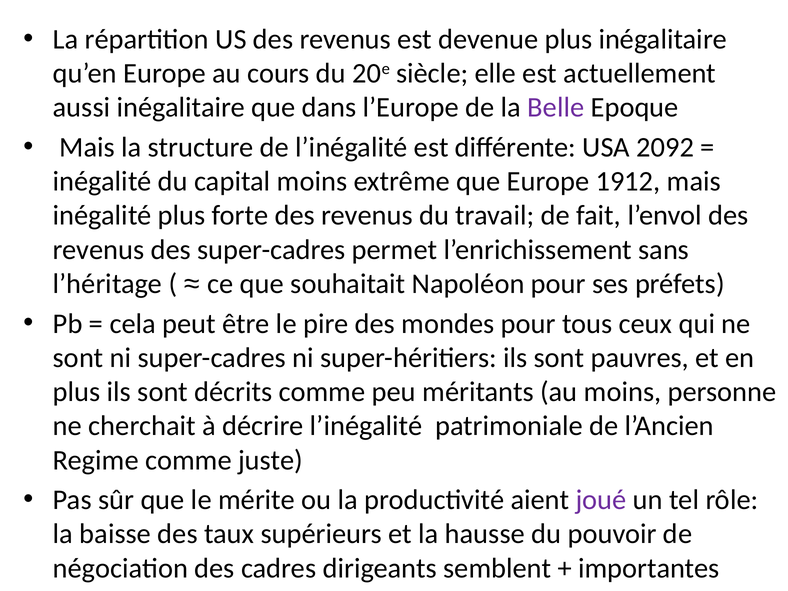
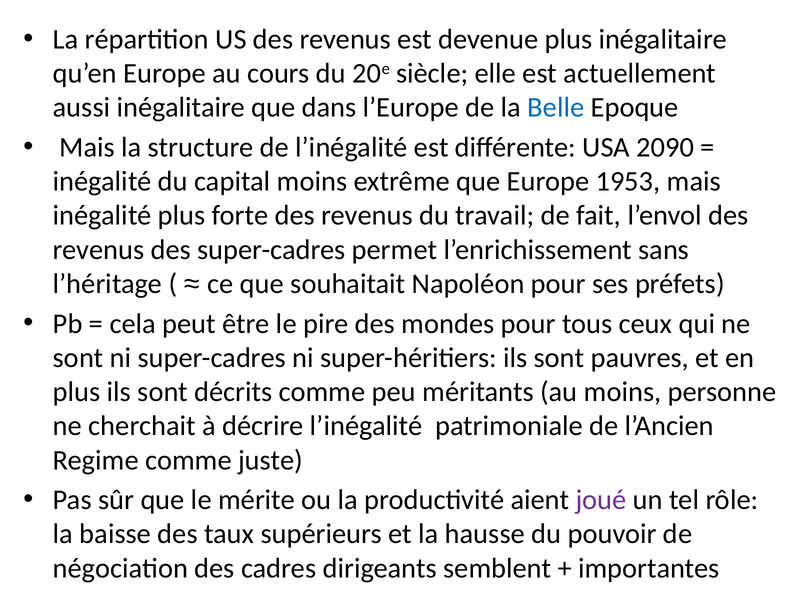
Belle colour: purple -> blue (556, 108)
2092: 2092 -> 2090 (665, 147)
1912: 1912 -> 1953 (628, 181)
